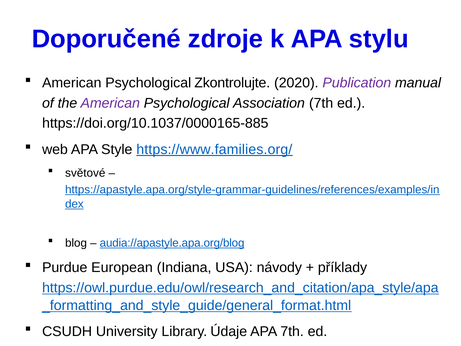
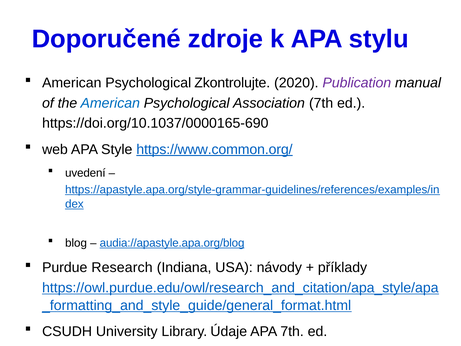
American colour: purple -> blue (110, 103)
https://doi.org/10.1037/0000165-885: https://doi.org/10.1037/0000165-885 -> https://doi.org/10.1037/0000165-690 (155, 123)
https://www.families.org/: https://www.families.org/ -> https://www.common.org/ (214, 149)
světové: světové -> uvedení (85, 173)
European: European -> Research (122, 267)
